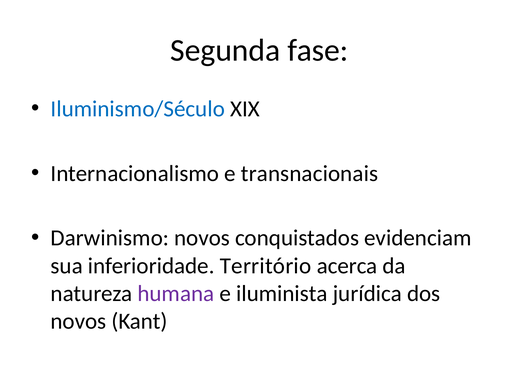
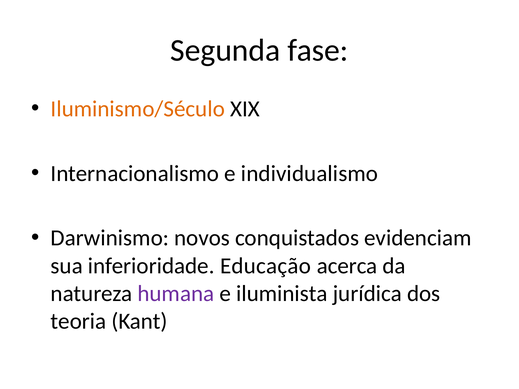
Iluminismo/Século colour: blue -> orange (138, 109)
transnacionais: transnacionais -> individualismo (310, 174)
Território: Território -> Educação (266, 266)
novos: novos -> teoria (78, 321)
